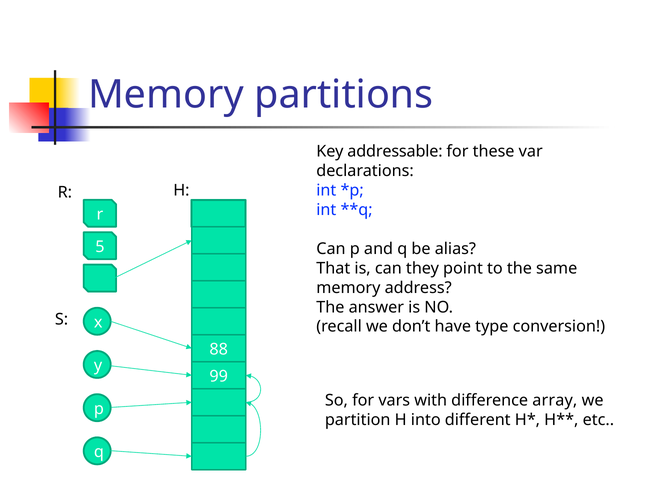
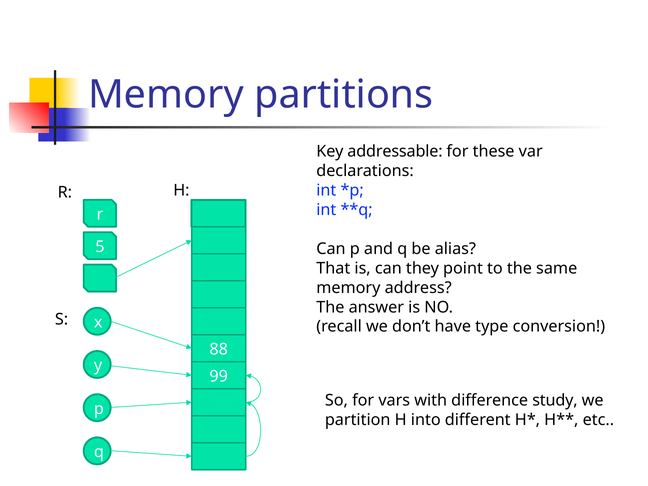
array: array -> study (555, 400)
